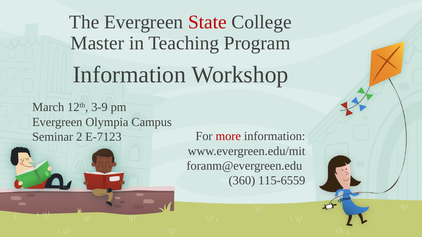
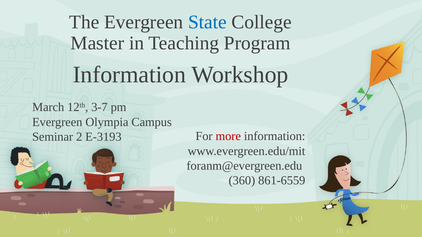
State colour: red -> blue (207, 22)
3-9: 3-9 -> 3-7 (99, 107)
E-7123: E-7123 -> E-3193 (103, 137)
115-6559: 115-6559 -> 861-6559 (282, 181)
